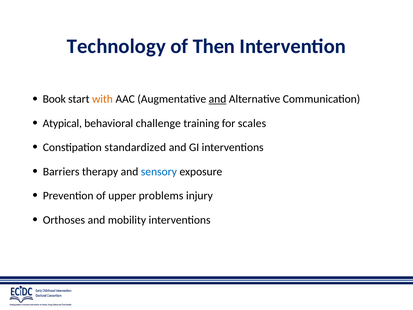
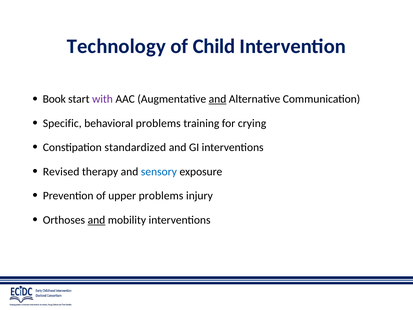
Then: Then -> Child (214, 46)
with colour: orange -> purple (102, 99)
Atypical: Atypical -> Specific (62, 123)
behavioral challenge: challenge -> problems (158, 123)
scales: scales -> crying (252, 123)
Barriers: Barriers -> Revised (61, 172)
and underline: none -> present (96, 220)
